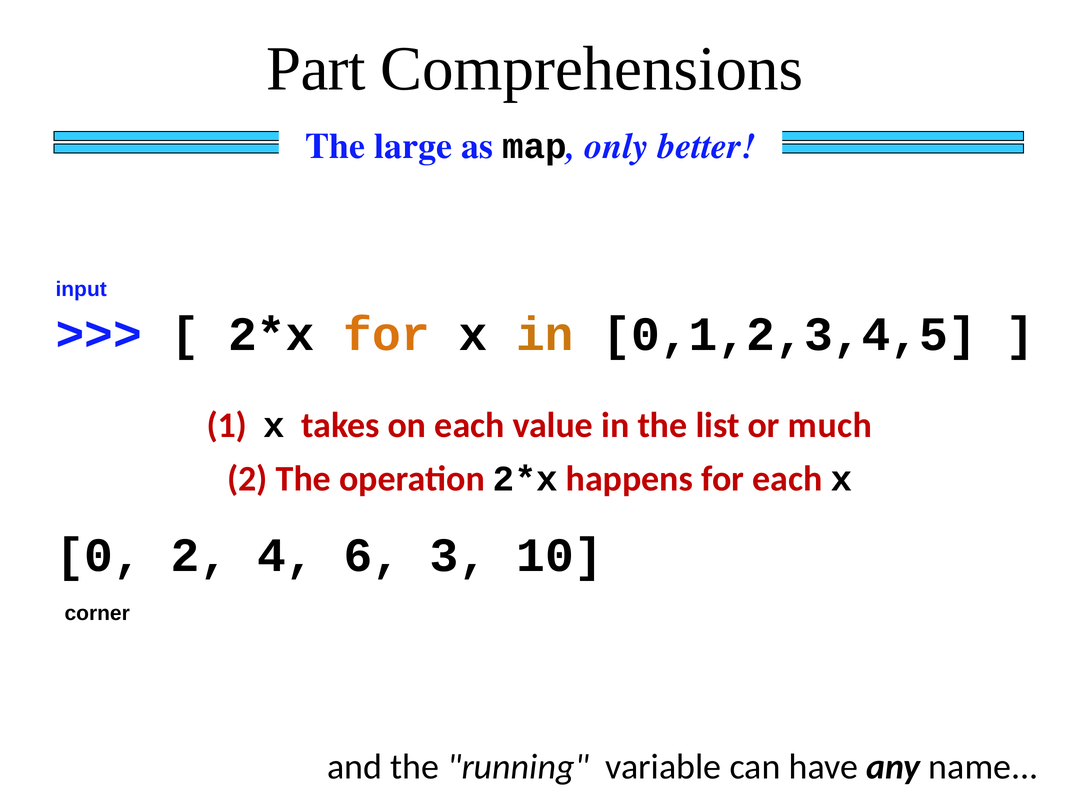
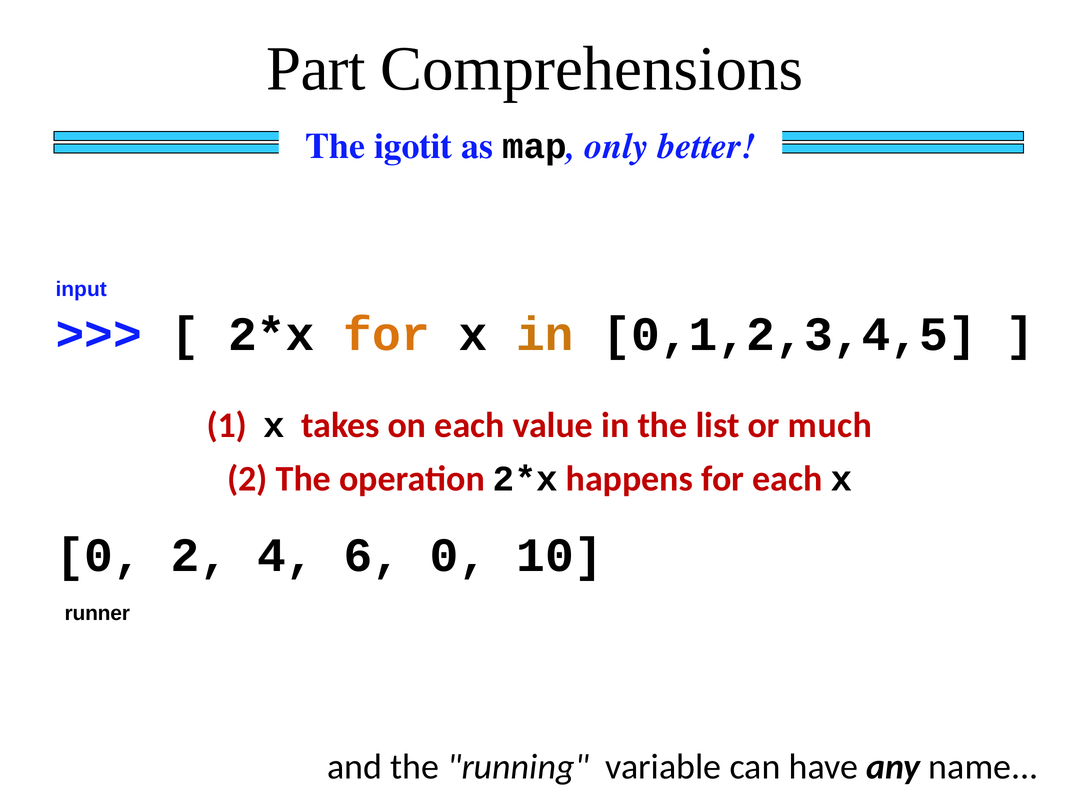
large: large -> igotit (413, 146)
6 3: 3 -> 0 (459, 555)
corner: corner -> runner (97, 613)
